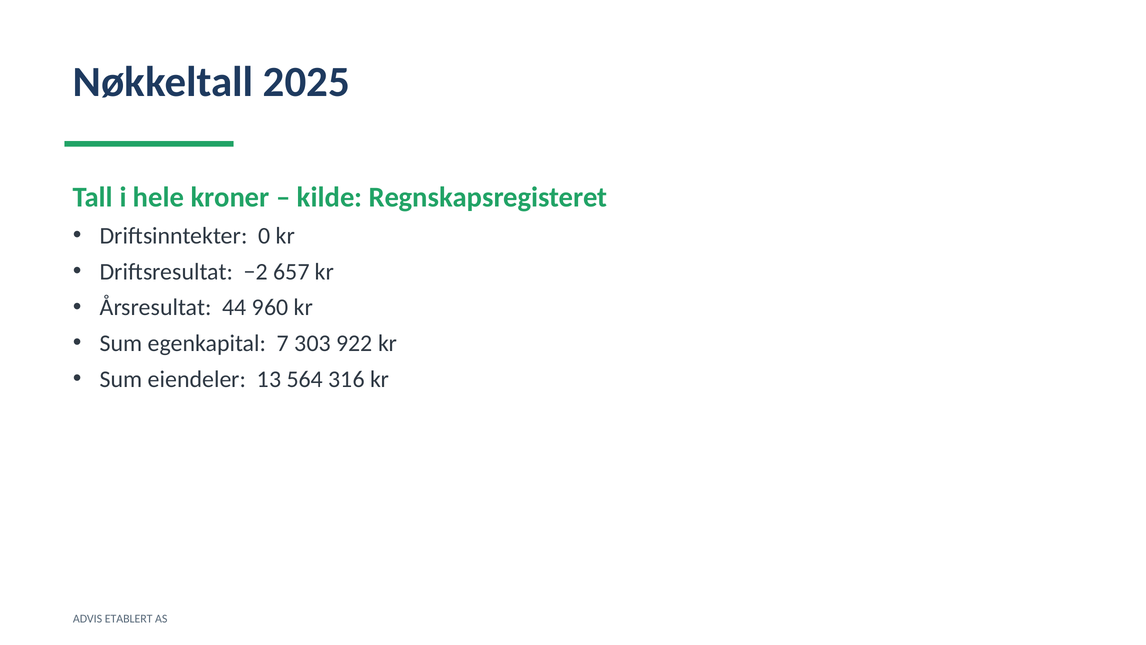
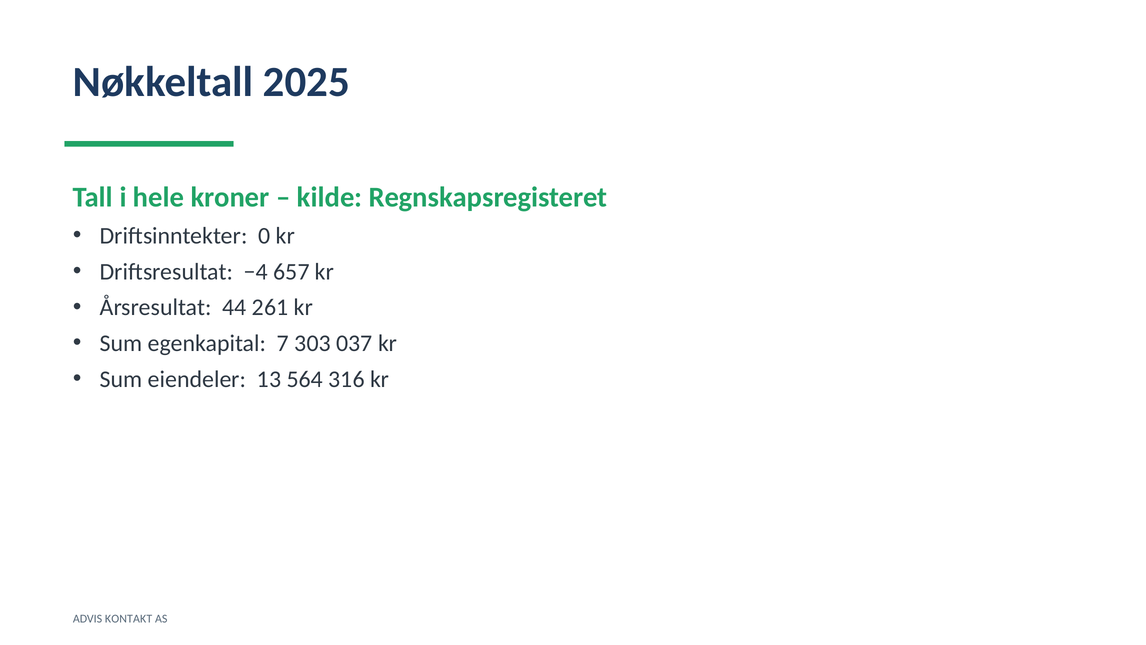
−2: −2 -> −4 (256, 271)
960: 960 -> 261 (270, 307)
922: 922 -> 037 (354, 343)
ETABLERT: ETABLERT -> KONTAKT (129, 619)
